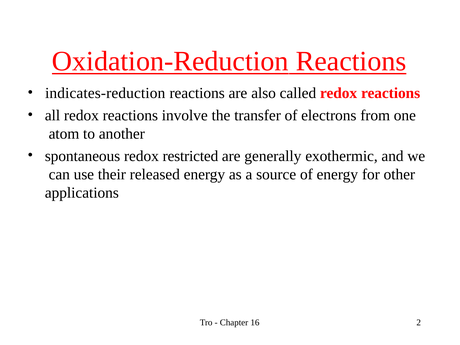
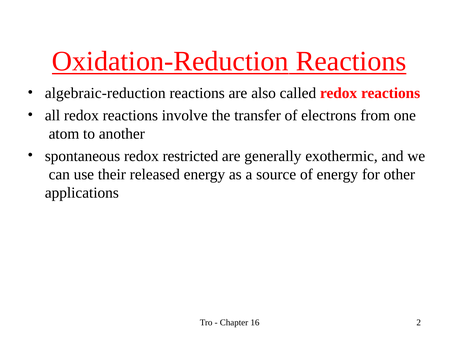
indicates-reduction: indicates-reduction -> algebraic-reduction (105, 93)
